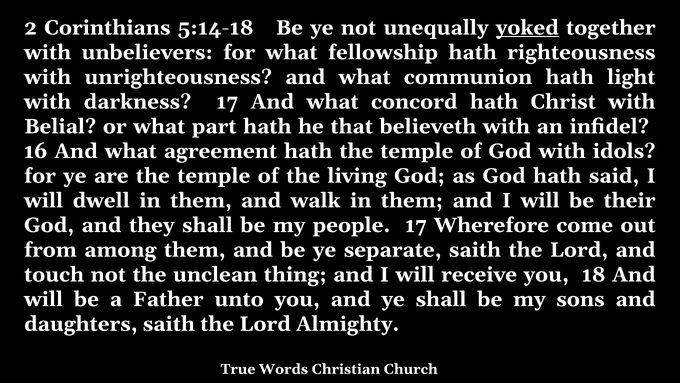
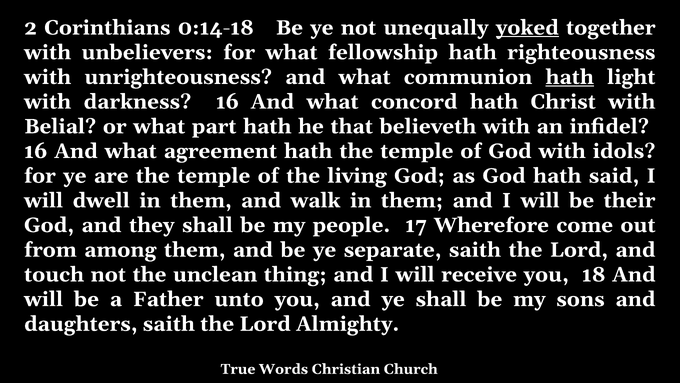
5:14-18: 5:14-18 -> 0:14-18 (216, 28)
hath underline: none -> present (570, 77)
darkness 17: 17 -> 16 (227, 102)
